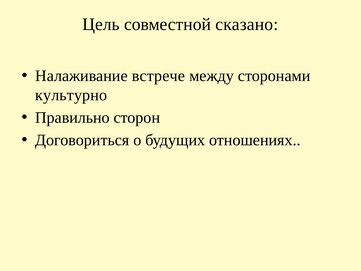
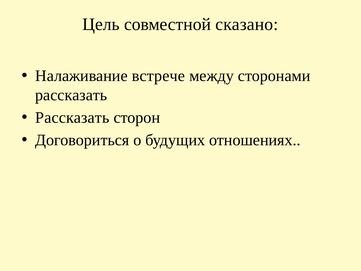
культурно: культурно -> рассказать (71, 95)
Правильно: Правильно -> Рассказать (72, 117)
